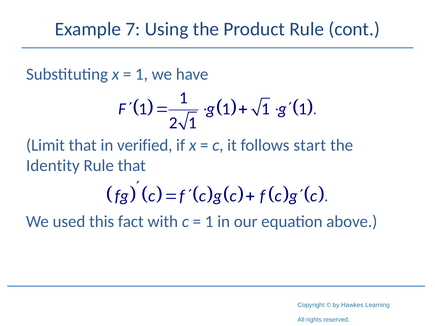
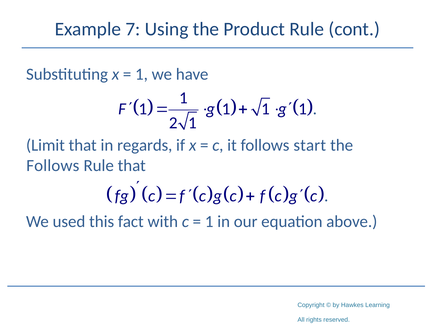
verified: verified -> regards (145, 145)
Identity: Identity -> Follows (53, 166)
